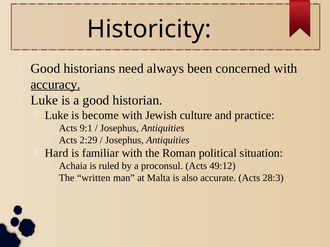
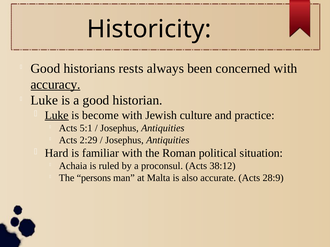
need: need -> rests (131, 69)
Luke underline: none -> present (57, 115)
9:1: 9:1 -> 5:1 (86, 128)
49:12: 49:12 -> 38:12 (223, 166)
written: written -> persons (94, 178)
28:3: 28:3 -> 28:9 (273, 178)
